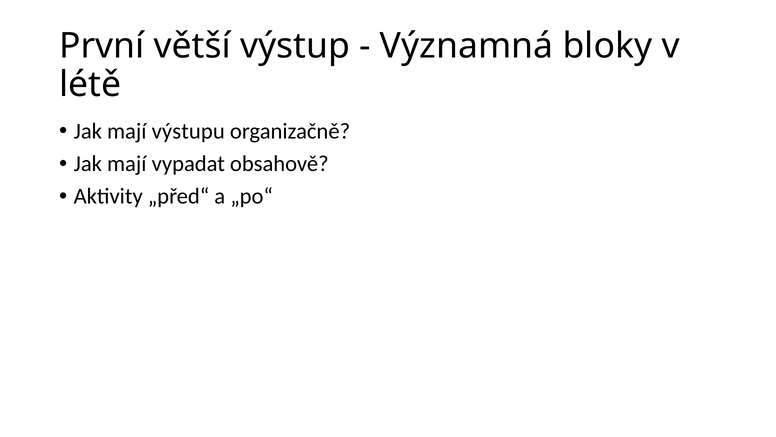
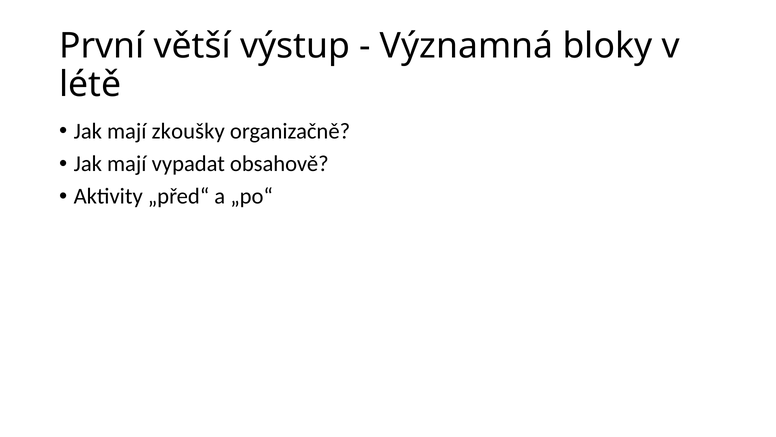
výstupu: výstupu -> zkoušky (188, 131)
